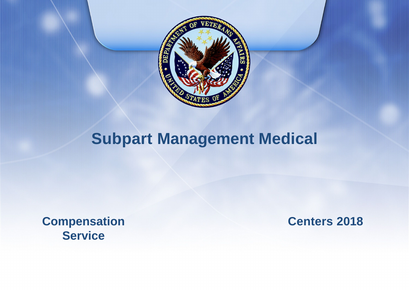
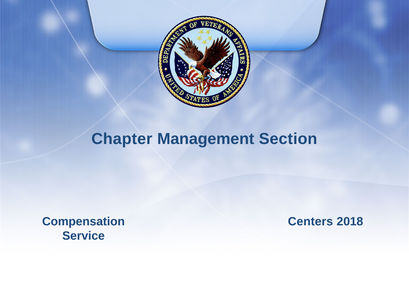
Subpart: Subpart -> Chapter (122, 139)
Medical: Medical -> Section (288, 139)
